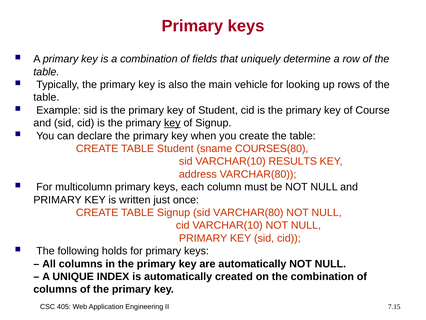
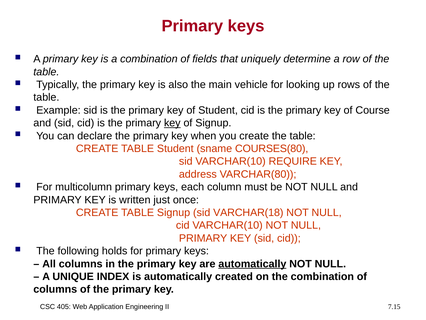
RESULTS: RESULTS -> REQUIRE (293, 161)
sid VARCHAR(80: VARCHAR(80 -> VARCHAR(18 (248, 212)
automatically underline: none -> present (252, 263)
